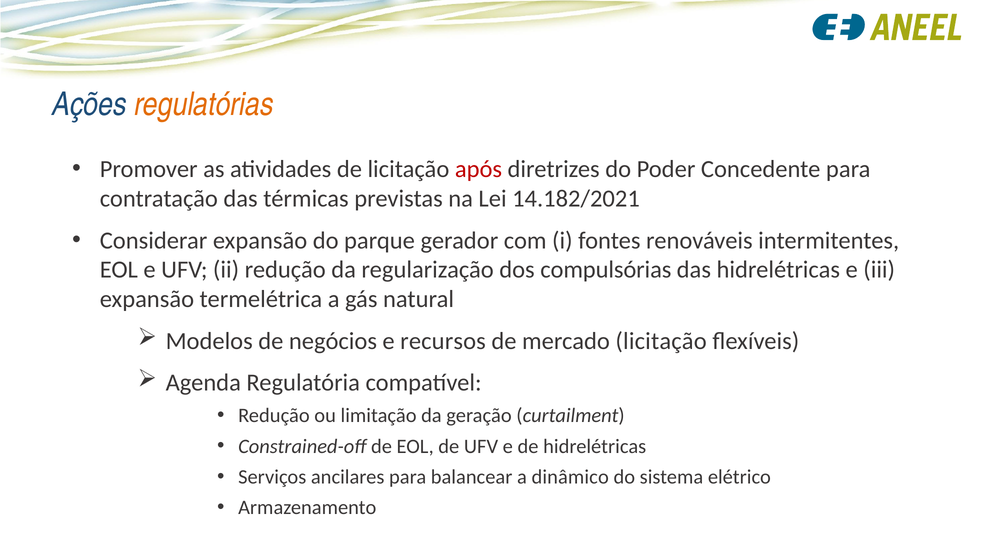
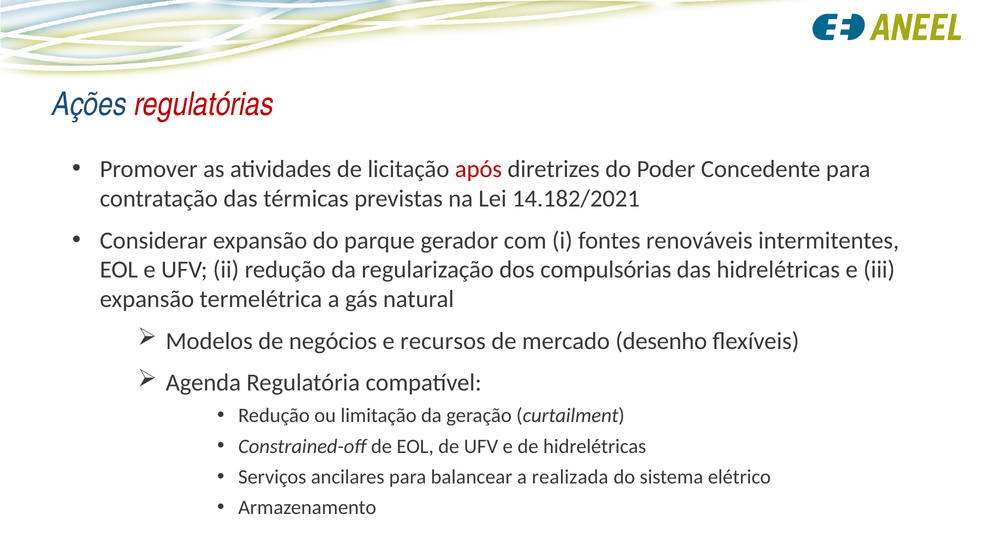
regulatórias colour: orange -> red (204, 104)
mercado licitação: licitação -> desenho (661, 341)
dinâmico: dinâmico -> realizada (570, 477)
